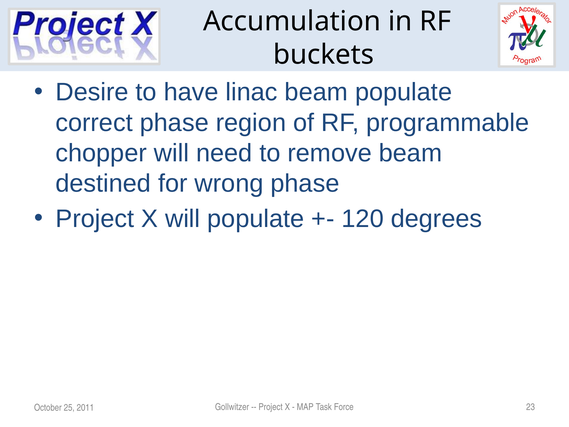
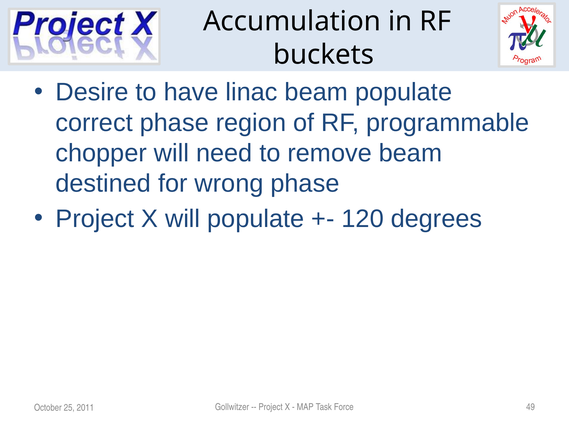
23: 23 -> 49 (531, 407)
